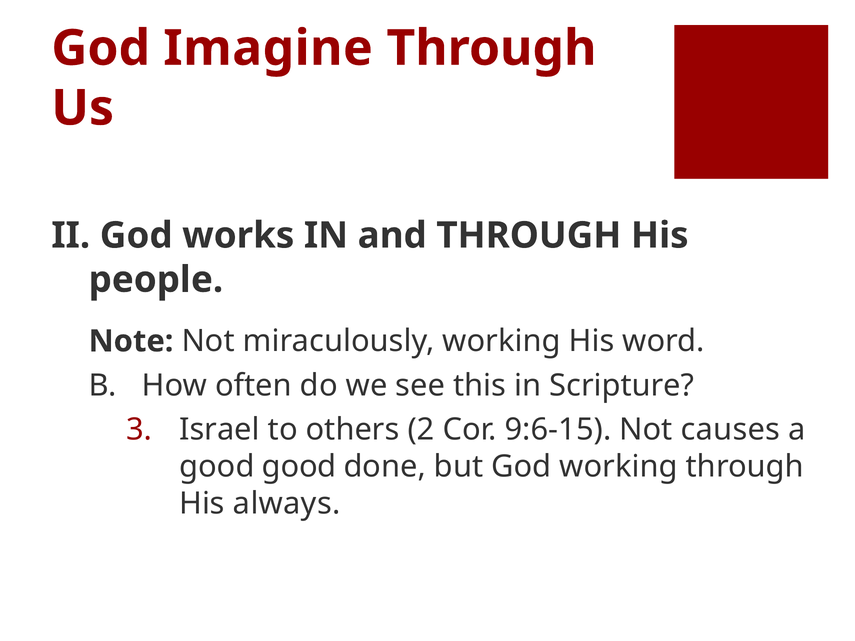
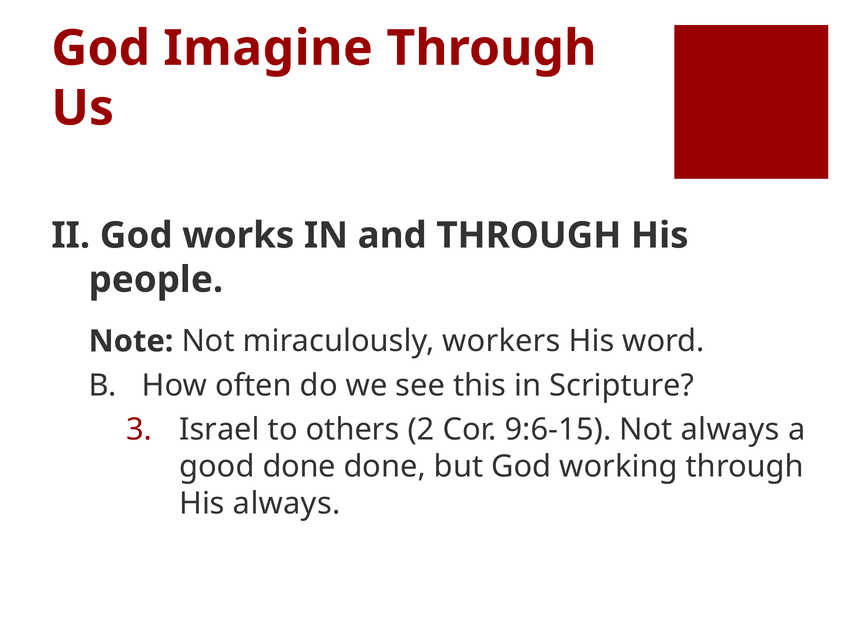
miraculously working: working -> workers (501, 341)
Not causes: causes -> always (730, 430)
good good: good -> done (299, 467)
